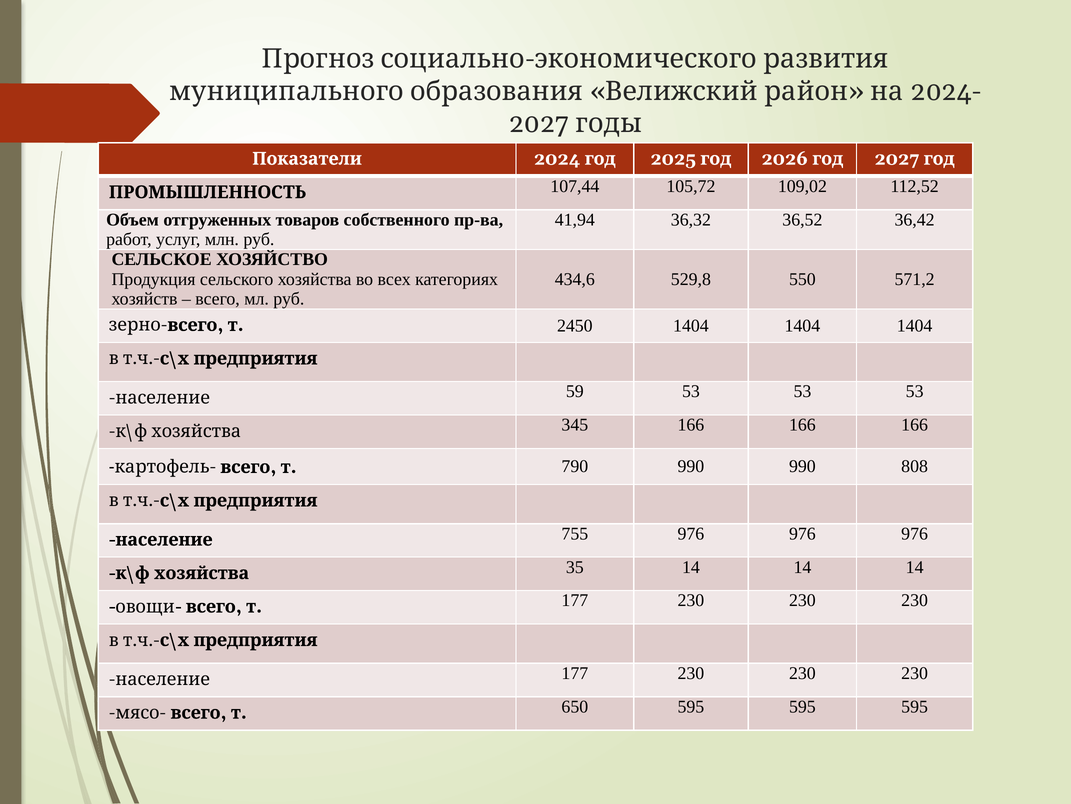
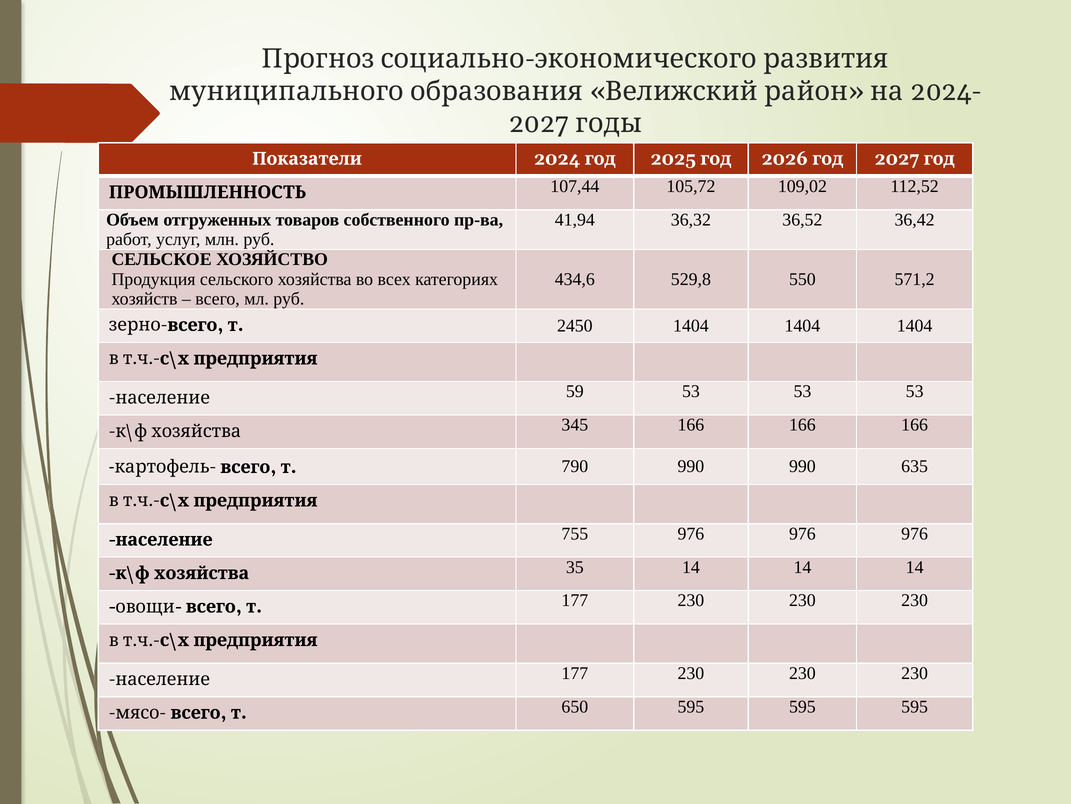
808: 808 -> 635 (915, 466)
